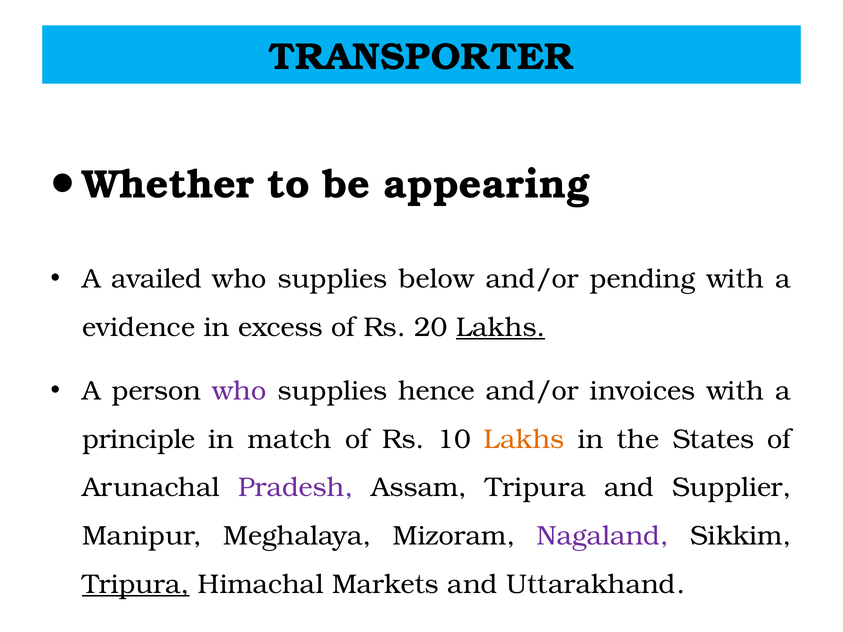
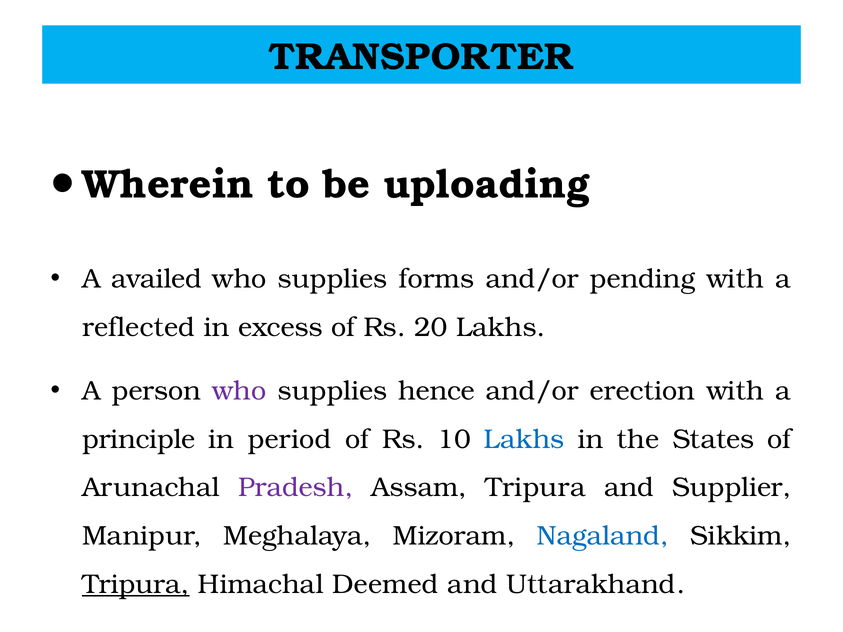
Whether: Whether -> Wherein (168, 185)
appearing: appearing -> uploading (487, 185)
below: below -> forms (436, 279)
evidence: evidence -> reflected (139, 327)
Lakhs underline: present -> none (501, 327)
invoices: invoices -> erection (643, 391)
match: match -> period (290, 439)
Lakhs colour: orange -> blue (524, 439)
Nagaland colour: purple -> blue (603, 536)
Markets: Markets -> Deemed (385, 585)
